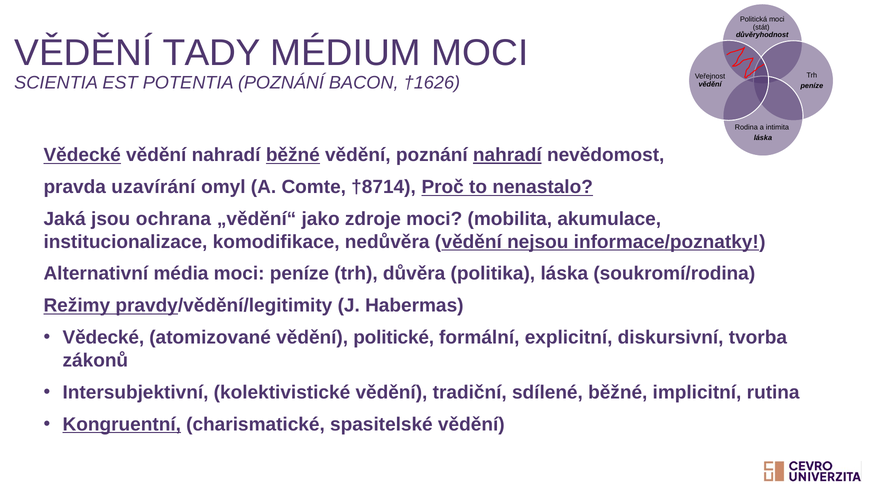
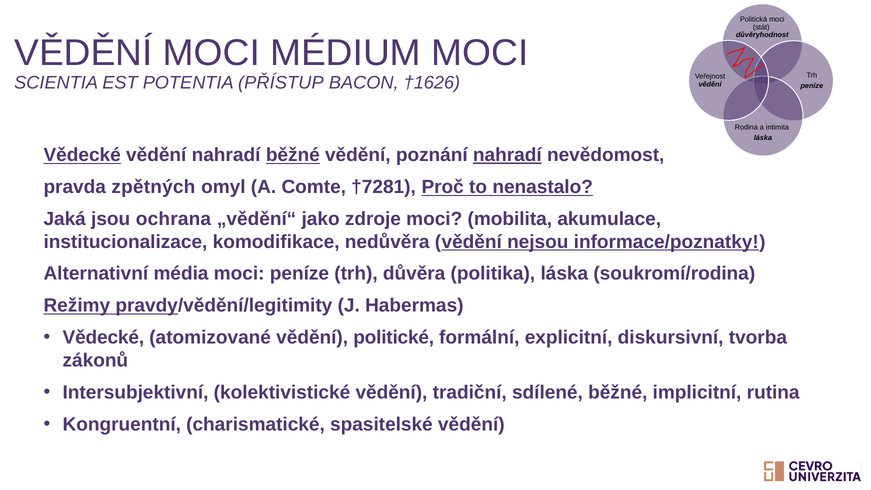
VĚDĚNÍ TADY: TADY -> MOCI (211, 53)
POTENTIA POZNÁNÍ: POZNÁNÍ -> PŘÍSTUP (281, 83)
uzavírání: uzavírání -> zpětných (153, 187)
†8714: †8714 -> †7281 (384, 187)
Kongruentní underline: present -> none (122, 424)
